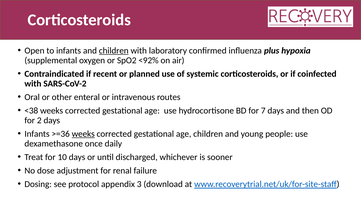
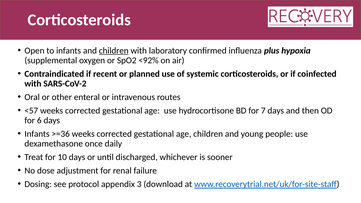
<38: <38 -> <57 (31, 111)
2: 2 -> 6 (39, 120)
weeks underline: present -> none (83, 134)
